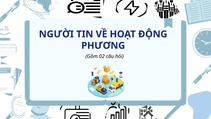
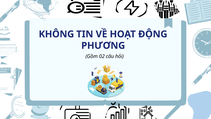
NGƯỜI: NGƯỜI -> KHÔNG (56, 34)
